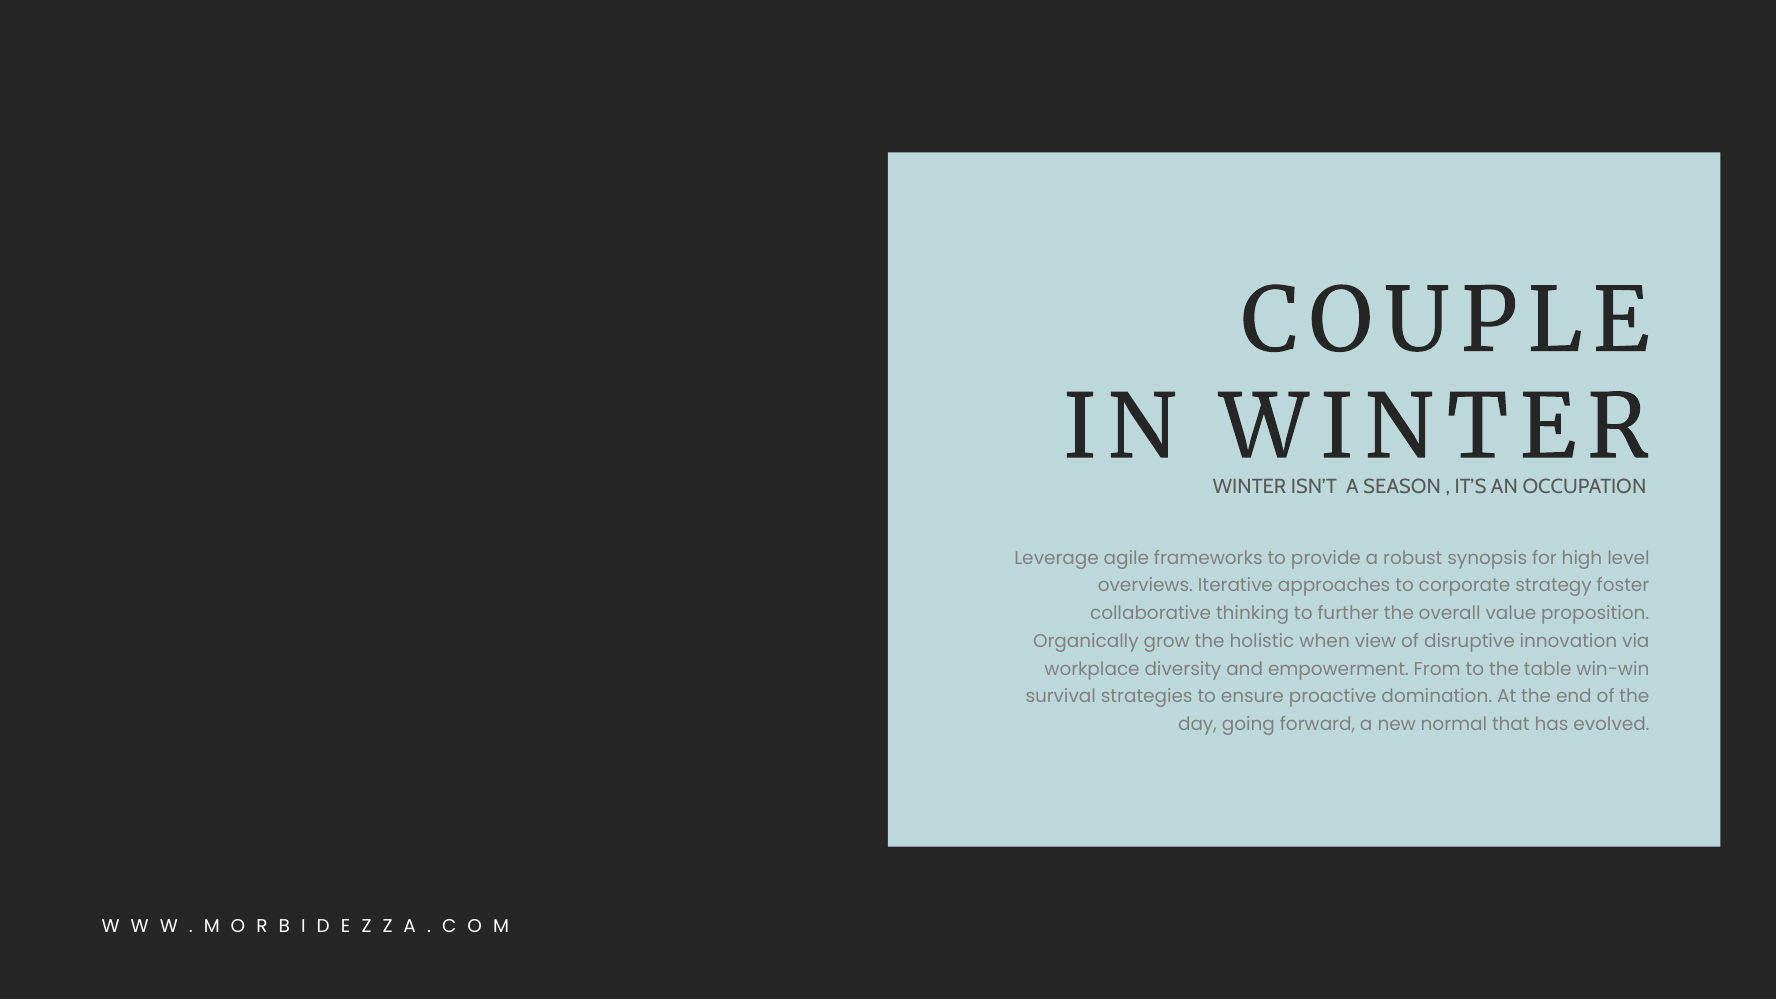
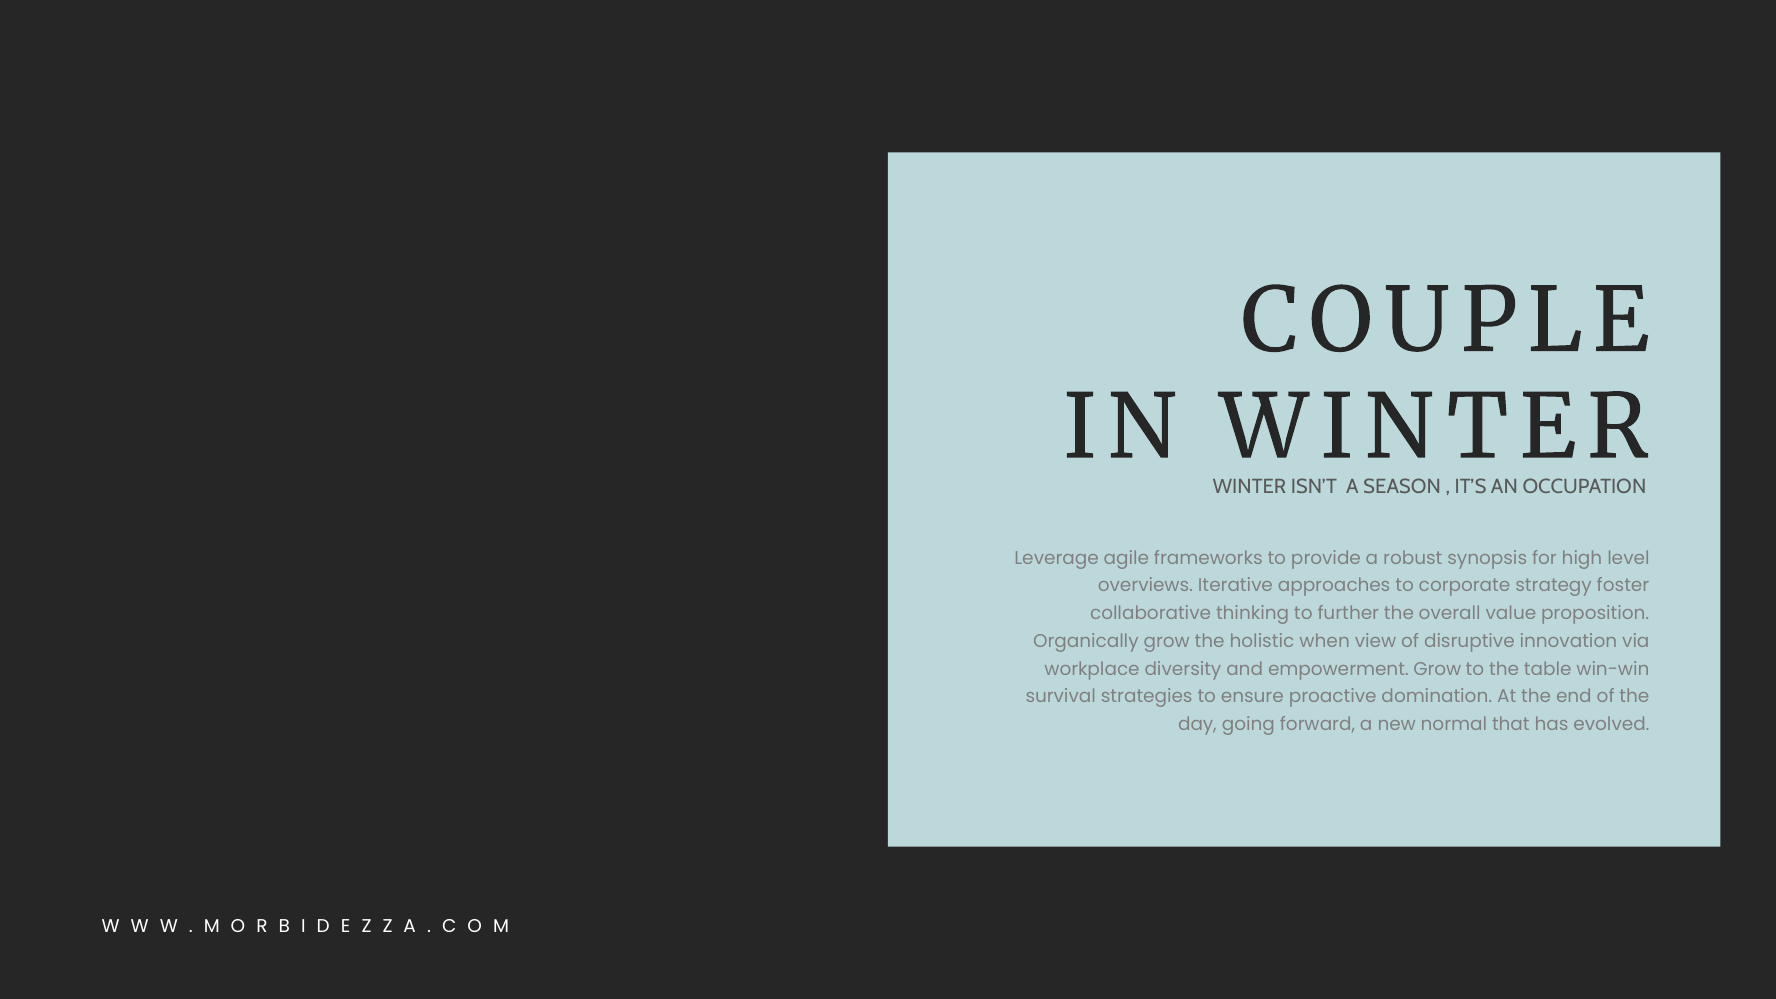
empowerment From: From -> Grow (1437, 669)
